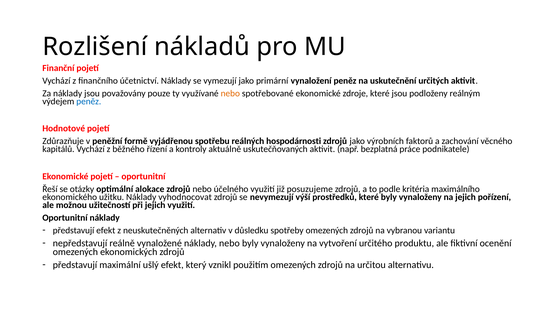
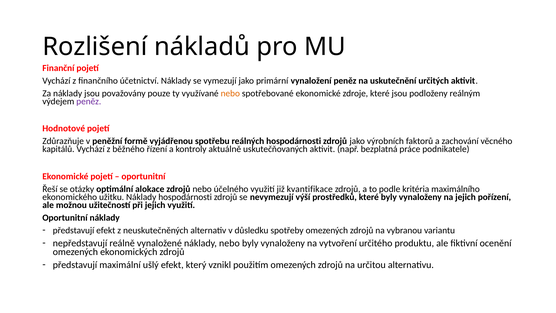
peněz colour: blue -> purple (89, 101)
posuzujeme: posuzujeme -> kvantifikace (310, 189)
Náklady vyhodnocovat: vyhodnocovat -> hospodárnosti (185, 197)
